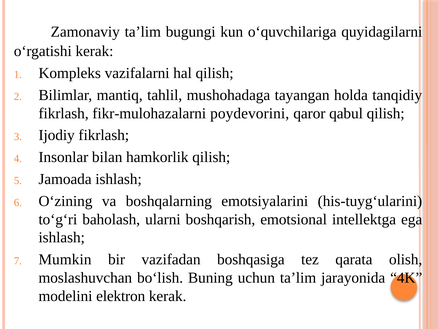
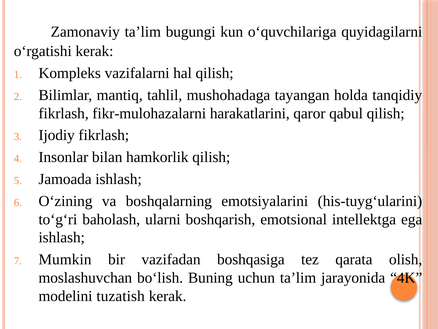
poydevorini: poydevorini -> harakatlarini (250, 113)
elektron: elektron -> tuzatish (121, 296)
